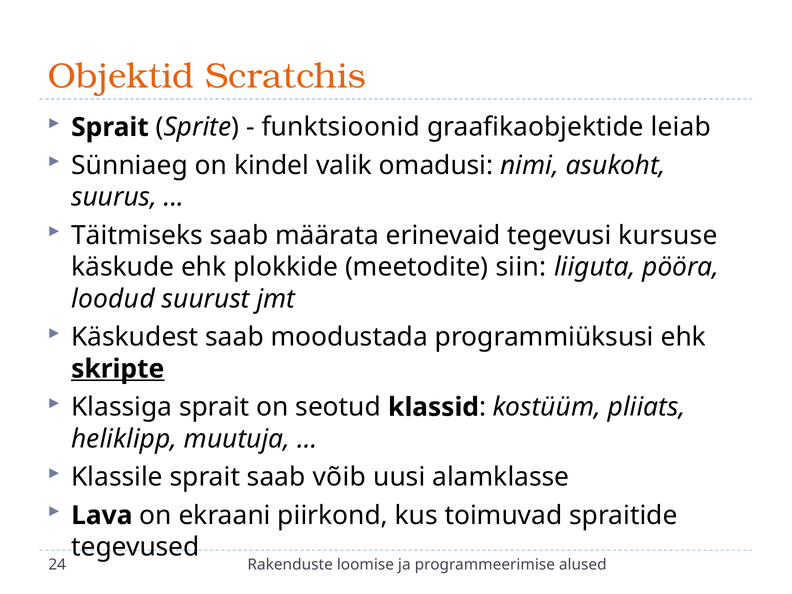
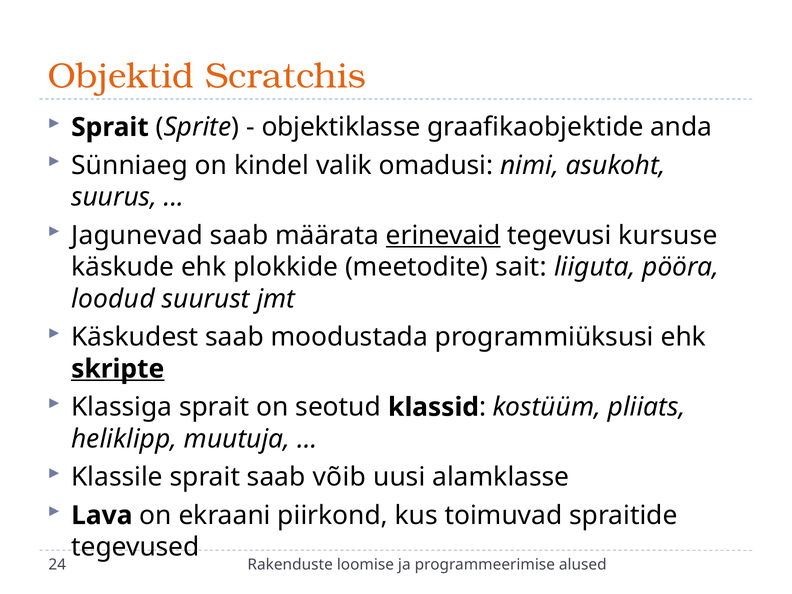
funktsioonid: funktsioonid -> objektiklasse (341, 127)
leiab: leiab -> anda (681, 127)
Täitmiseks: Täitmiseks -> Jagunevad (137, 236)
erinevaid underline: none -> present (443, 236)
siin: siin -> sait (521, 267)
